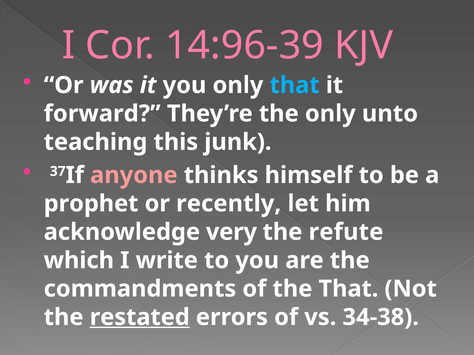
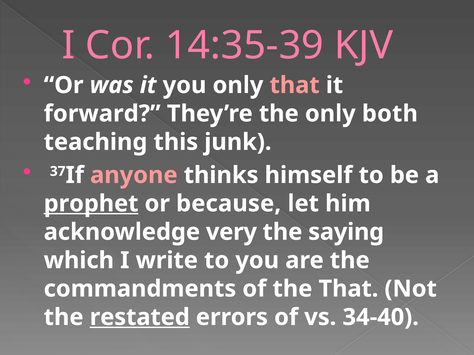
14:96-39: 14:96-39 -> 14:35-39 (244, 45)
that colour: light blue -> pink (295, 85)
unto: unto -> both (390, 114)
prophet underline: none -> present (91, 204)
recently: recently -> because (229, 204)
refute: refute -> saying (346, 232)
34-38: 34-38 -> 34-40 (381, 318)
